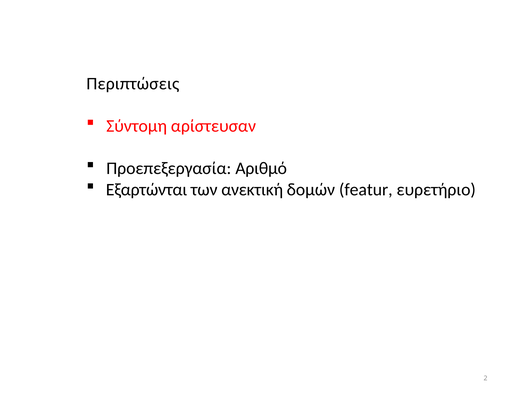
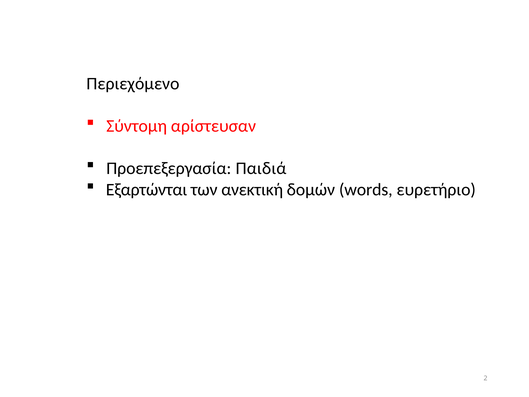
Περιπτώσεις: Περιπτώσεις -> Περιεχόμενο (133, 84)
Αριθμό: Αριθμό -> Παιδιά (261, 168)
featur: featur -> words (366, 189)
